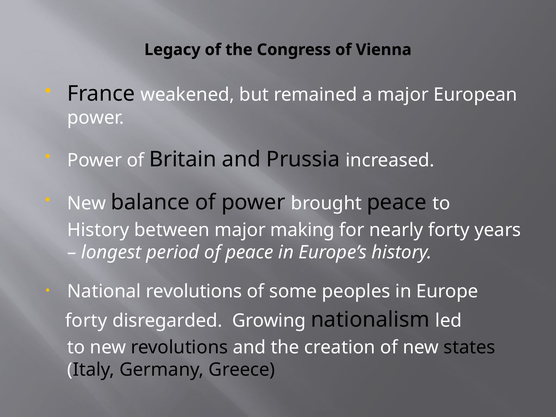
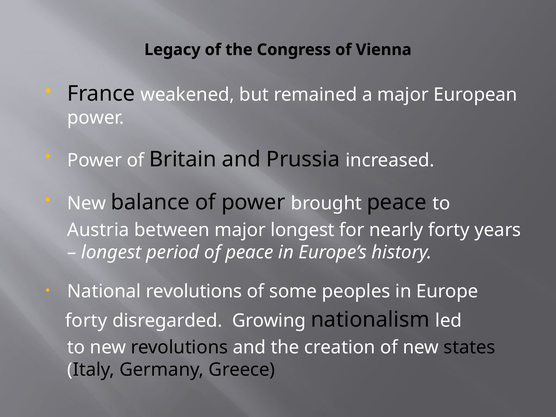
History: History -> Austria (98, 230)
major making: making -> longest (302, 230)
